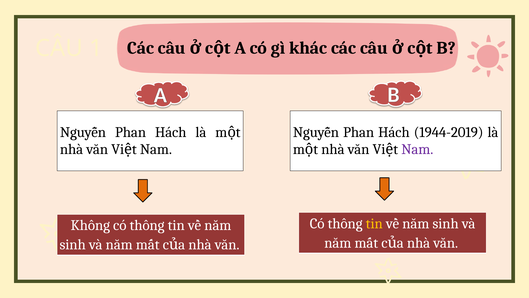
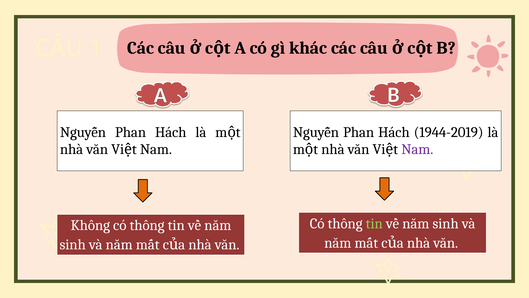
tin colour: yellow -> light green (374, 223)
